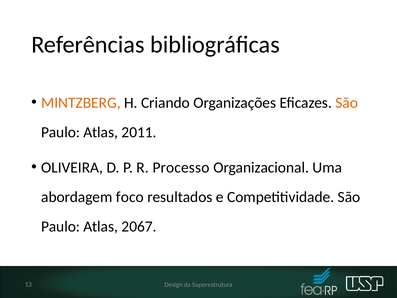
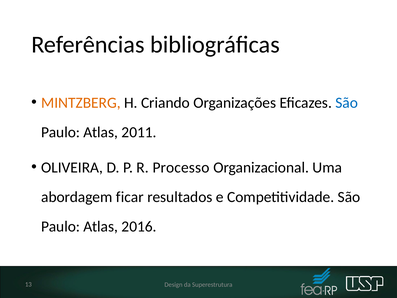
São colour: orange -> blue (347, 103)
foco: foco -> ficar (130, 197)
2067: 2067 -> 2016 (139, 226)
